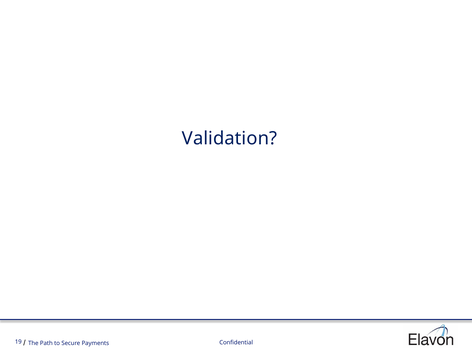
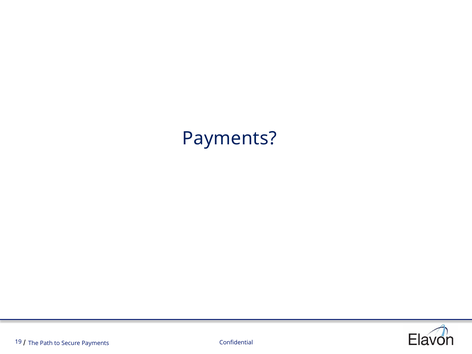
Validation: Validation -> Payments (229, 138)
